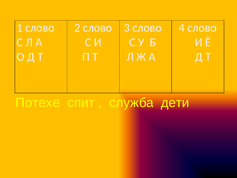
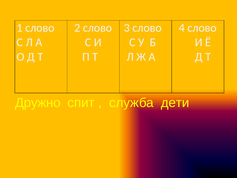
Потехе: Потехе -> Дружно (38, 103)
